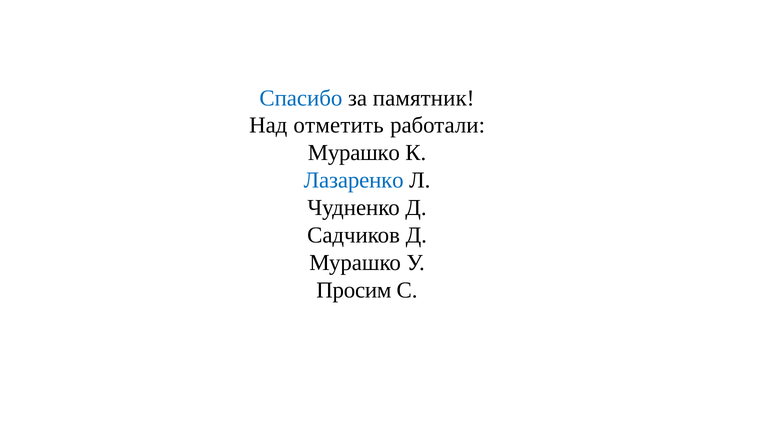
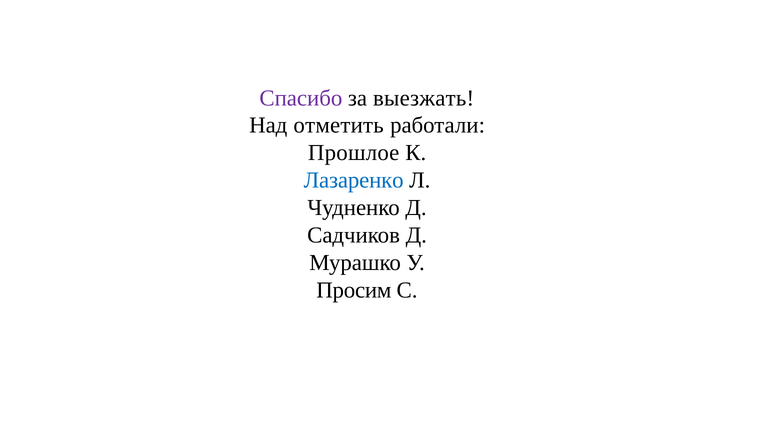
Спасибо colour: blue -> purple (301, 98)
памятник: памятник -> выезжать (424, 98)
Мурашко: Мурашко -> Прошлое (354, 153)
